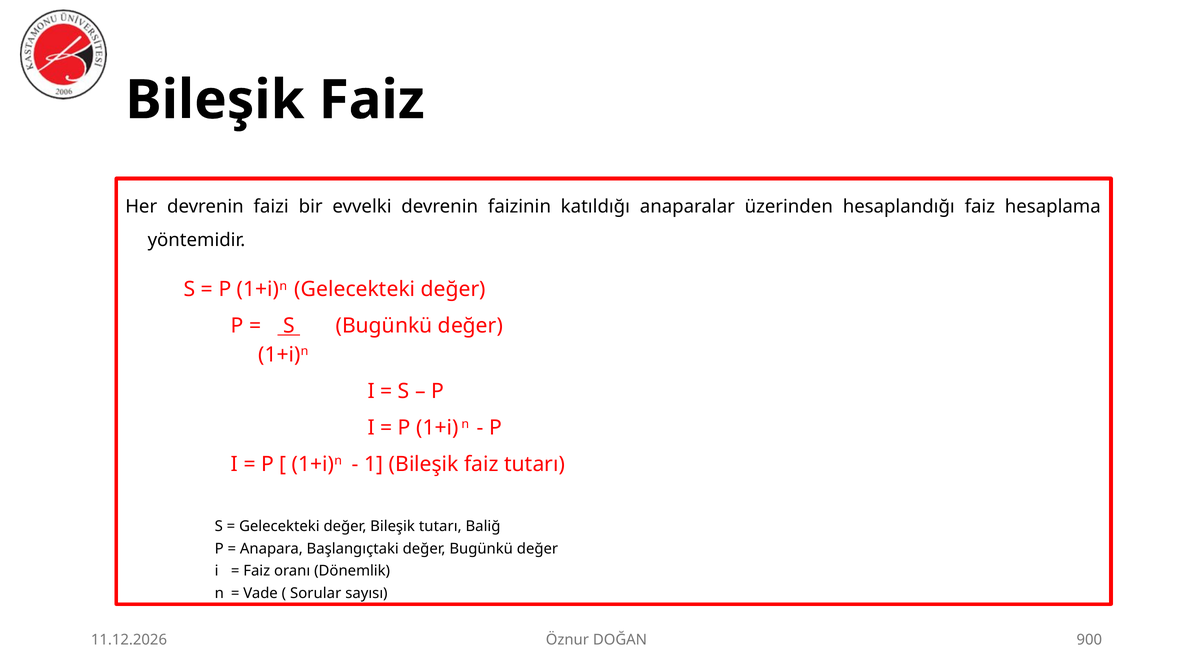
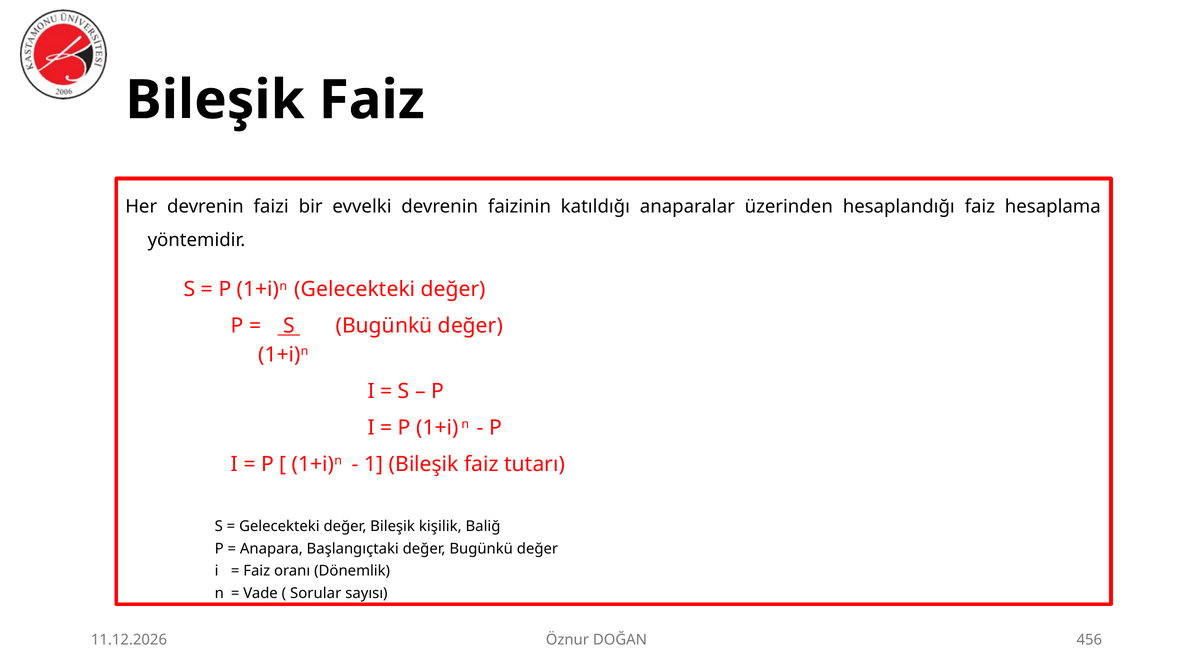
Bileşik tutarı: tutarı -> kişilik (440, 526)
900: 900 -> 456 (1089, 640)
